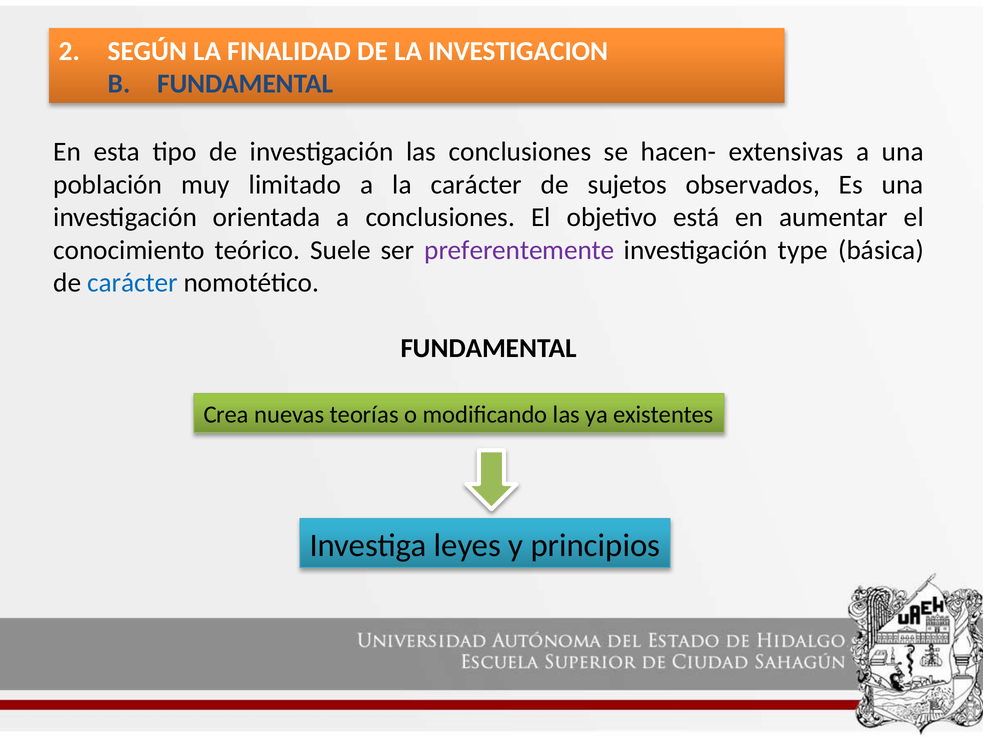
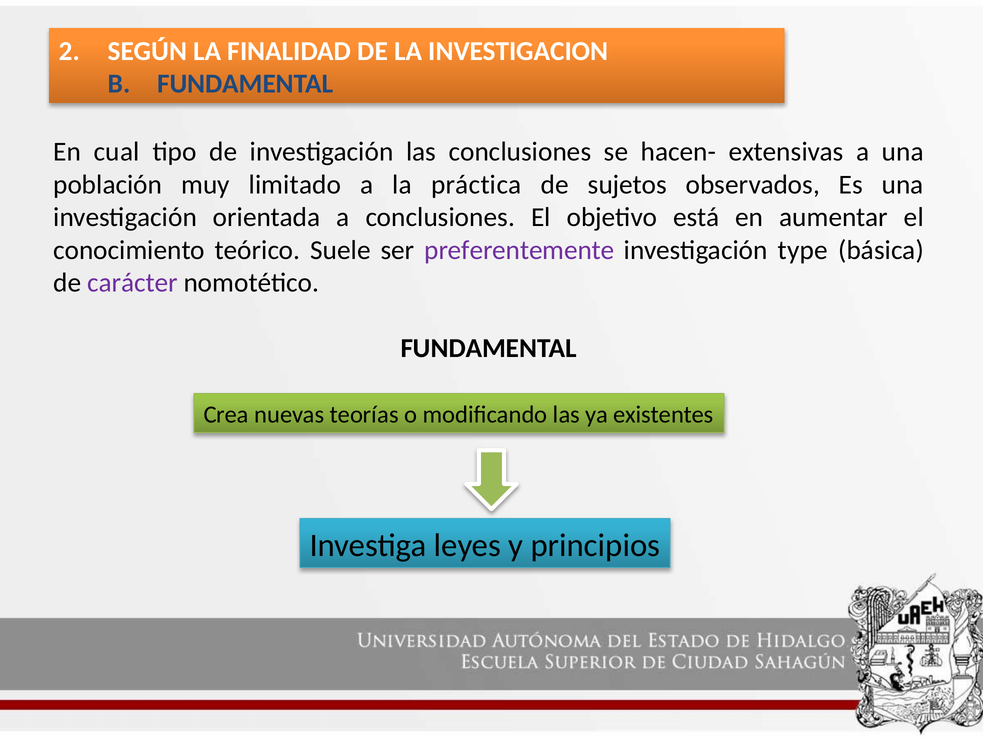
esta: esta -> cual (117, 152)
la carácter: carácter -> práctica (476, 185)
carácter colour: blue -> purple (132, 283)
